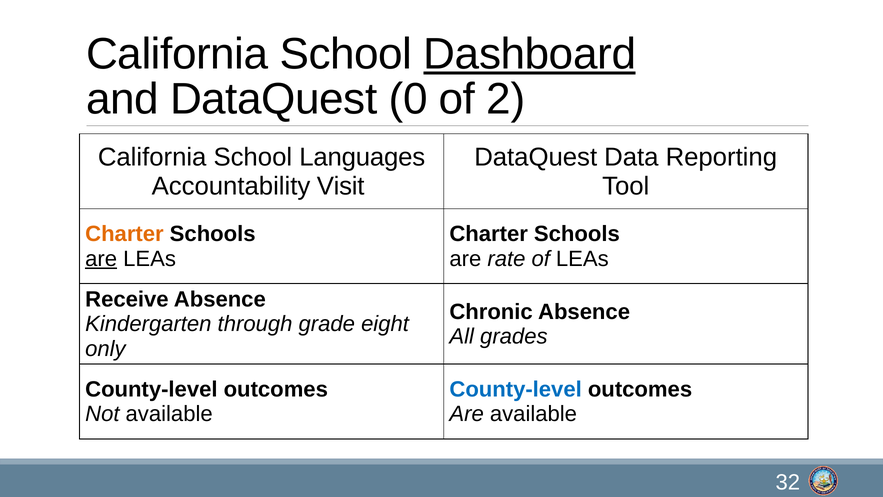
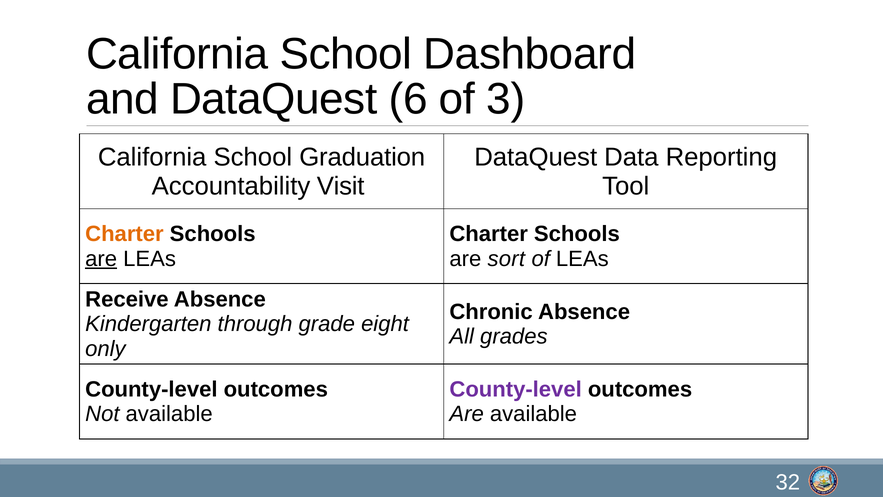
Dashboard underline: present -> none (530, 54)
0: 0 -> 6 (408, 99)
2: 2 -> 3 (506, 99)
Languages: Languages -> Graduation (362, 157)
rate: rate -> sort (506, 259)
County-level colour: blue -> purple (516, 389)
